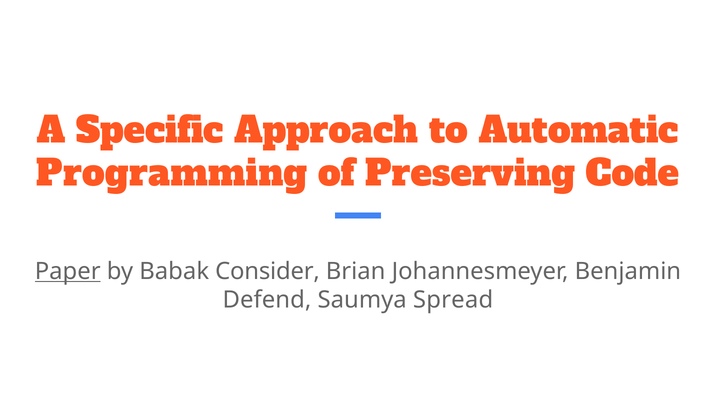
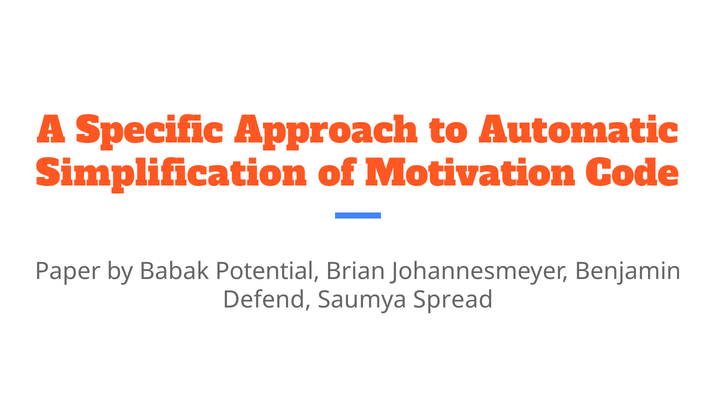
Programming: Programming -> Simplification (172, 174)
Preserving: Preserving -> Motivation (470, 174)
Paper underline: present -> none (68, 271)
Consider: Consider -> Potential (268, 271)
